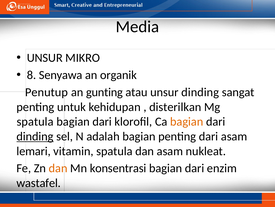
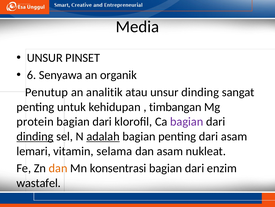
MIKRO: MIKRO -> PINSET (83, 58)
8: 8 -> 6 (31, 75)
gunting: gunting -> analitik (104, 92)
disterilkan: disterilkan -> timbangan (175, 107)
spatula: spatula -> protein (35, 121)
bagian colour: orange -> purple (187, 121)
adalah underline: none -> present (103, 136)
vitamin spatula: spatula -> selama (114, 151)
